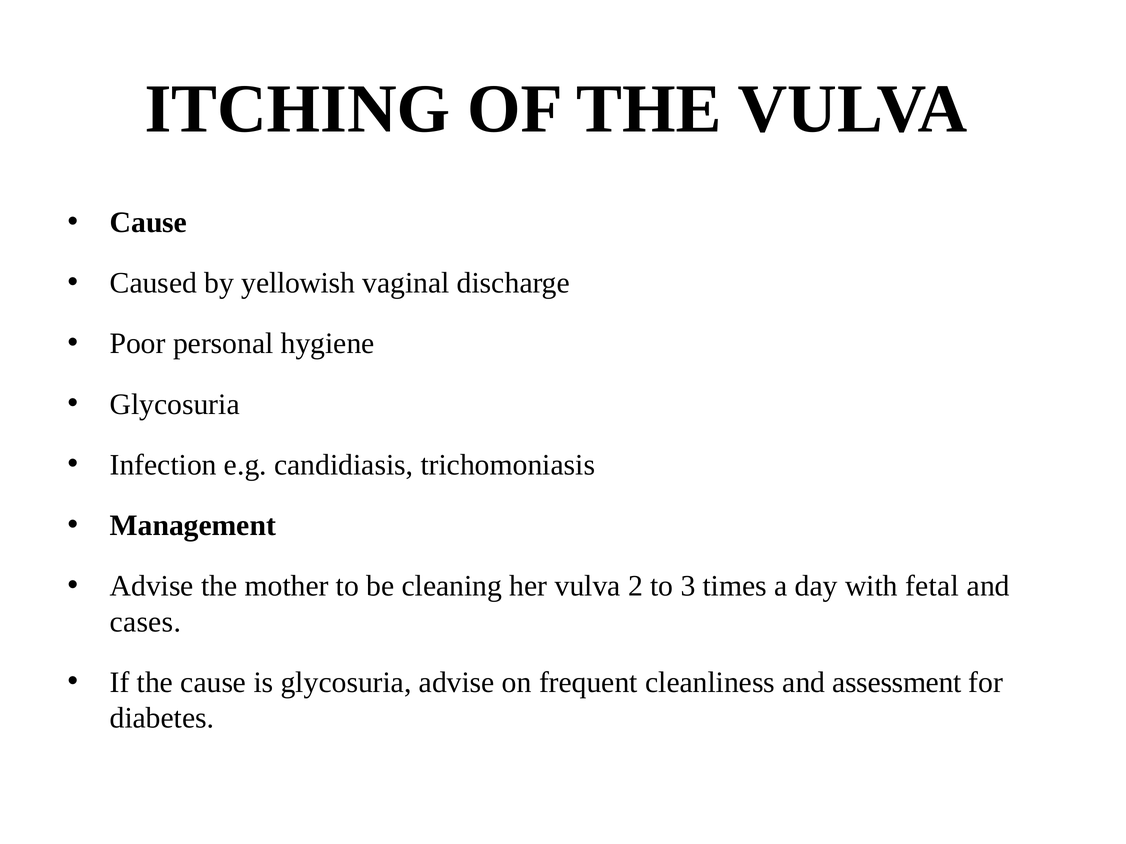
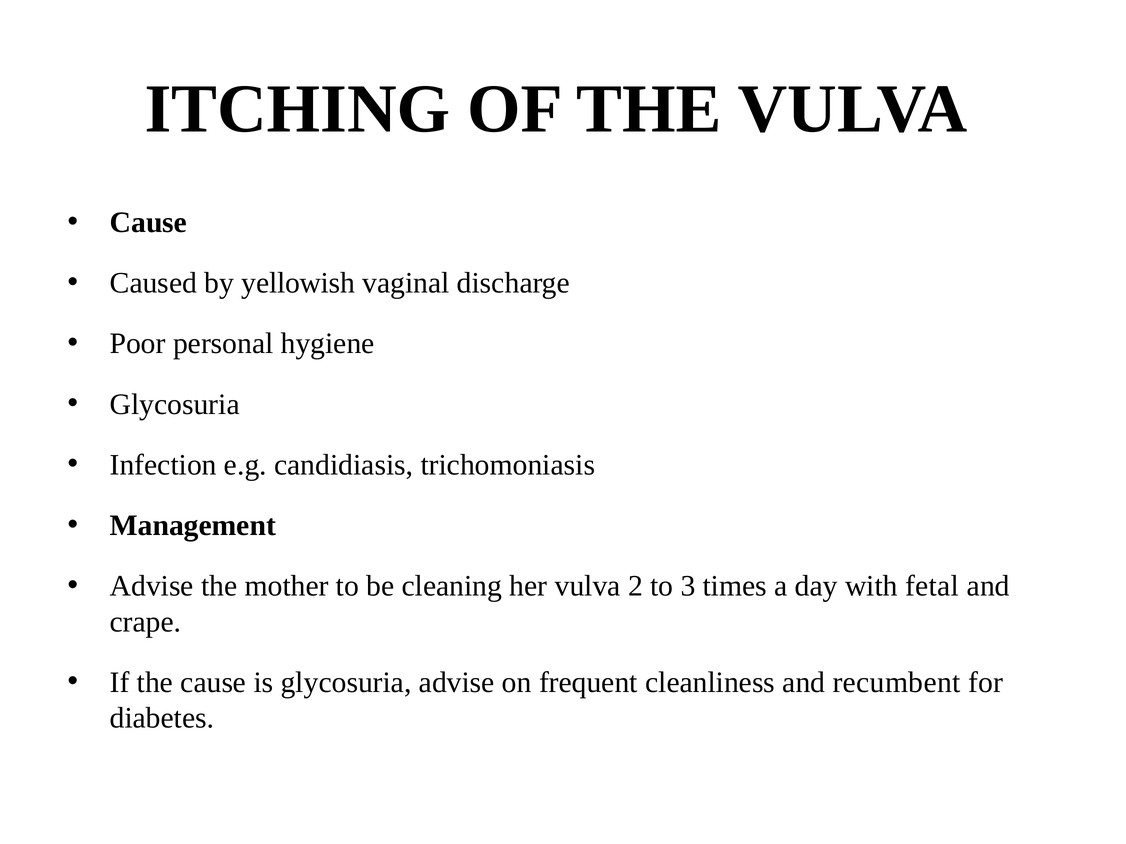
cases: cases -> crape (146, 622)
assessment: assessment -> recumbent (897, 683)
